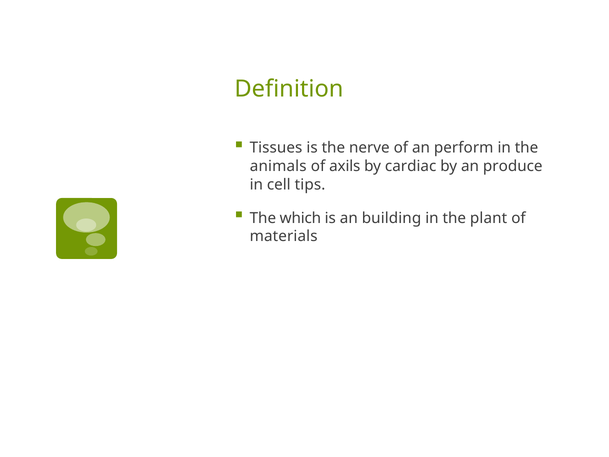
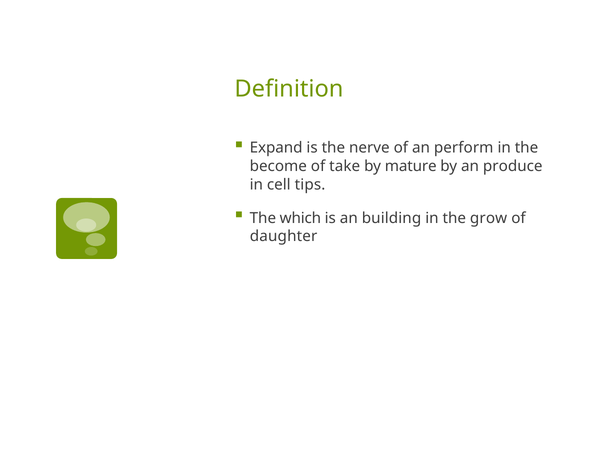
Tissues: Tissues -> Expand (276, 148)
animals: animals -> become (278, 166)
axils: axils -> take (345, 166)
cardiac: cardiac -> mature (411, 166)
plant: plant -> grow (489, 218)
materials: materials -> daughter (284, 236)
